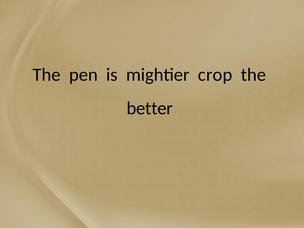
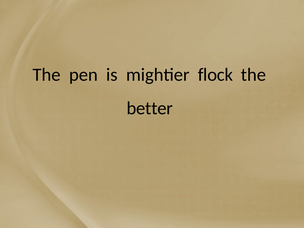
crop: crop -> flock (215, 75)
